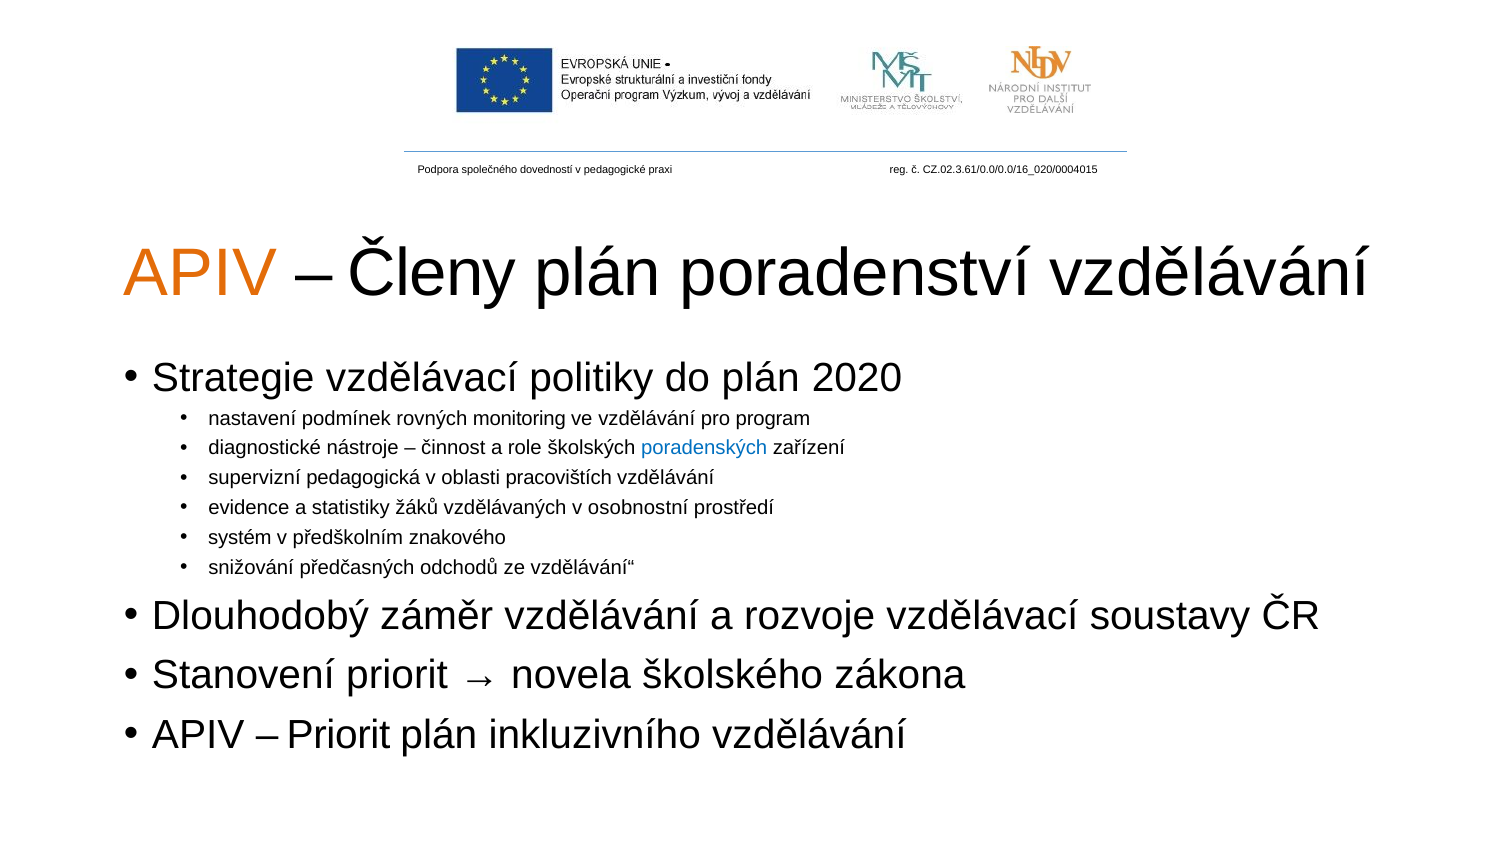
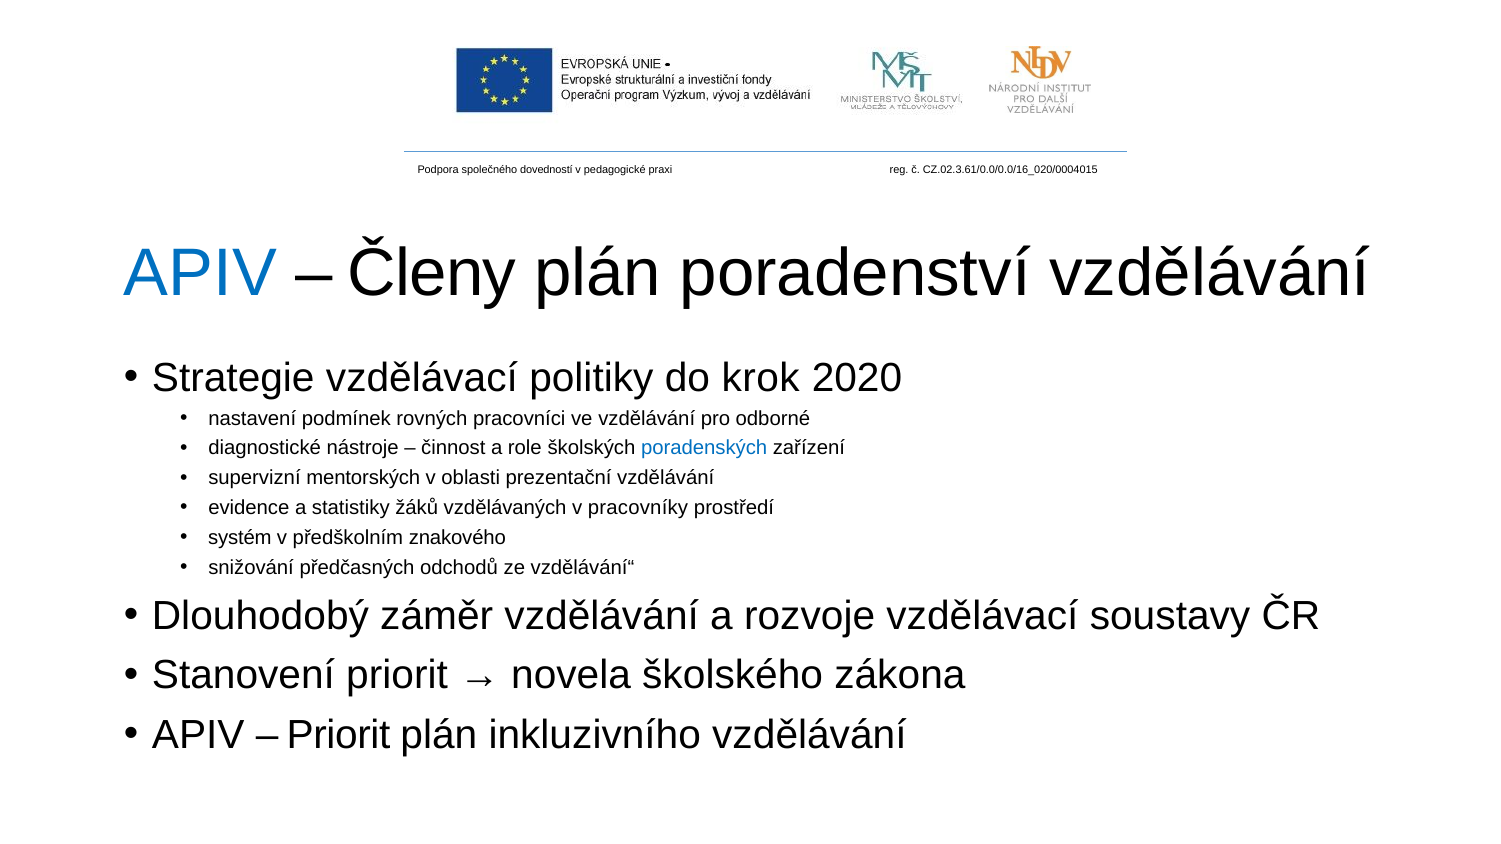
APIV colour: orange -> blue (200, 274)
do plán: plán -> krok (761, 378)
monitoring: monitoring -> pracovníci (519, 419)
program: program -> odborné (773, 419)
pedagogická: pedagogická -> mentorských (363, 478)
pracovištích: pracovištích -> prezentační (559, 478)
osobnostní: osobnostní -> pracovníky (638, 508)
